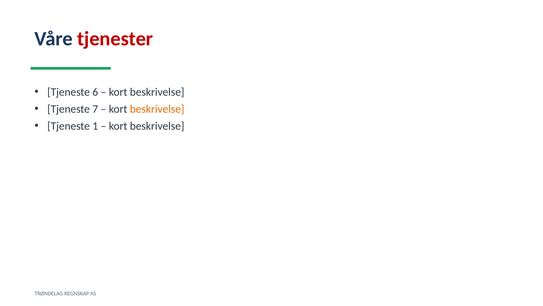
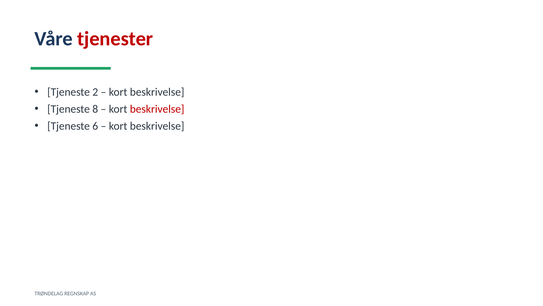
6: 6 -> 2 (95, 92)
7: 7 -> 8 (95, 109)
beskrivelse colour: orange -> red (157, 109)
1: 1 -> 6 (95, 126)
